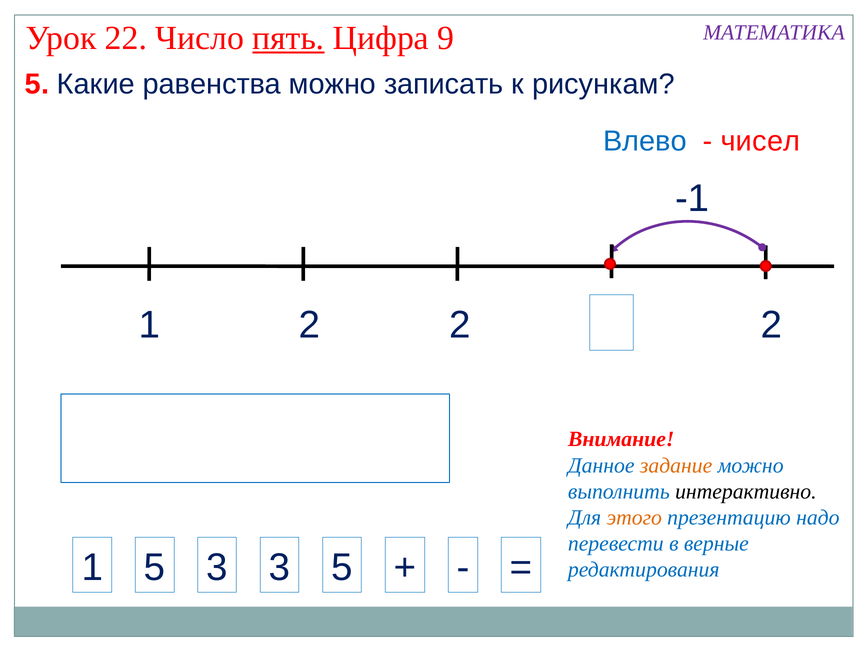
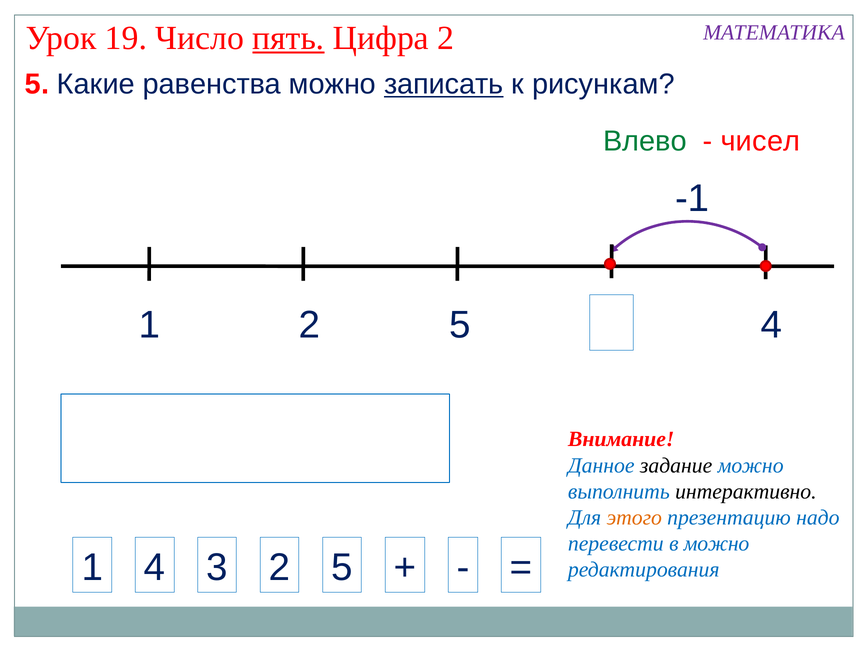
22: 22 -> 19 (126, 38)
Цифра 9: 9 -> 2 (446, 38)
записать underline: none -> present (444, 84)
Влево colour: blue -> green (645, 141)
1 2: 2 -> 5 (460, 325)
2: 2 -> 4 (772, 325)
задание colour: orange -> black (676, 465)
в верные: верные -> можно (716, 543)
1 5: 5 -> 4 (155, 568)
3 3: 3 -> 2 (279, 568)
